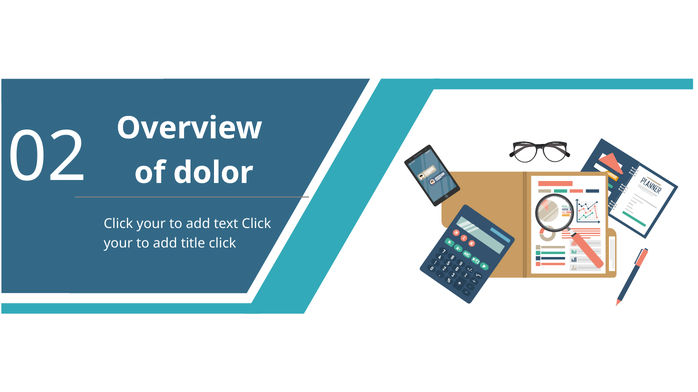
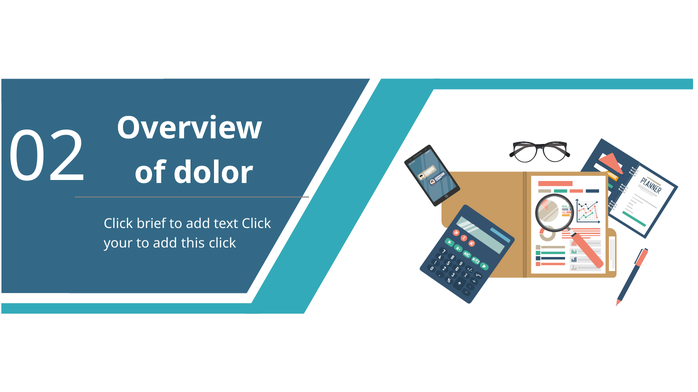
your: your -> brief (151, 224)
title: title -> this (193, 244)
